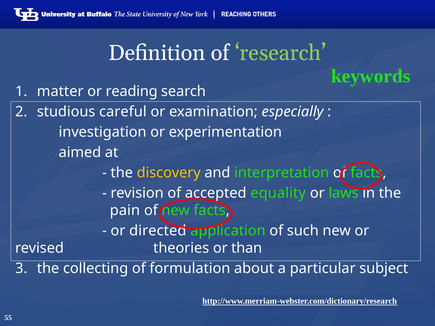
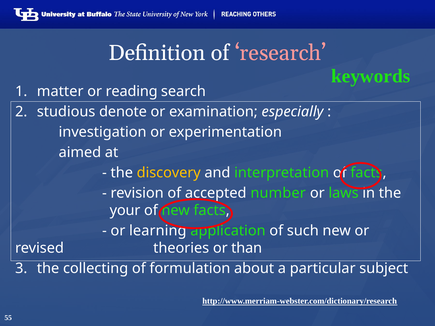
research colour: light green -> pink (280, 53)
careful: careful -> denote (123, 112)
equality: equality -> number (278, 193)
pain: pain -> your (125, 210)
directed: directed -> learning (158, 231)
